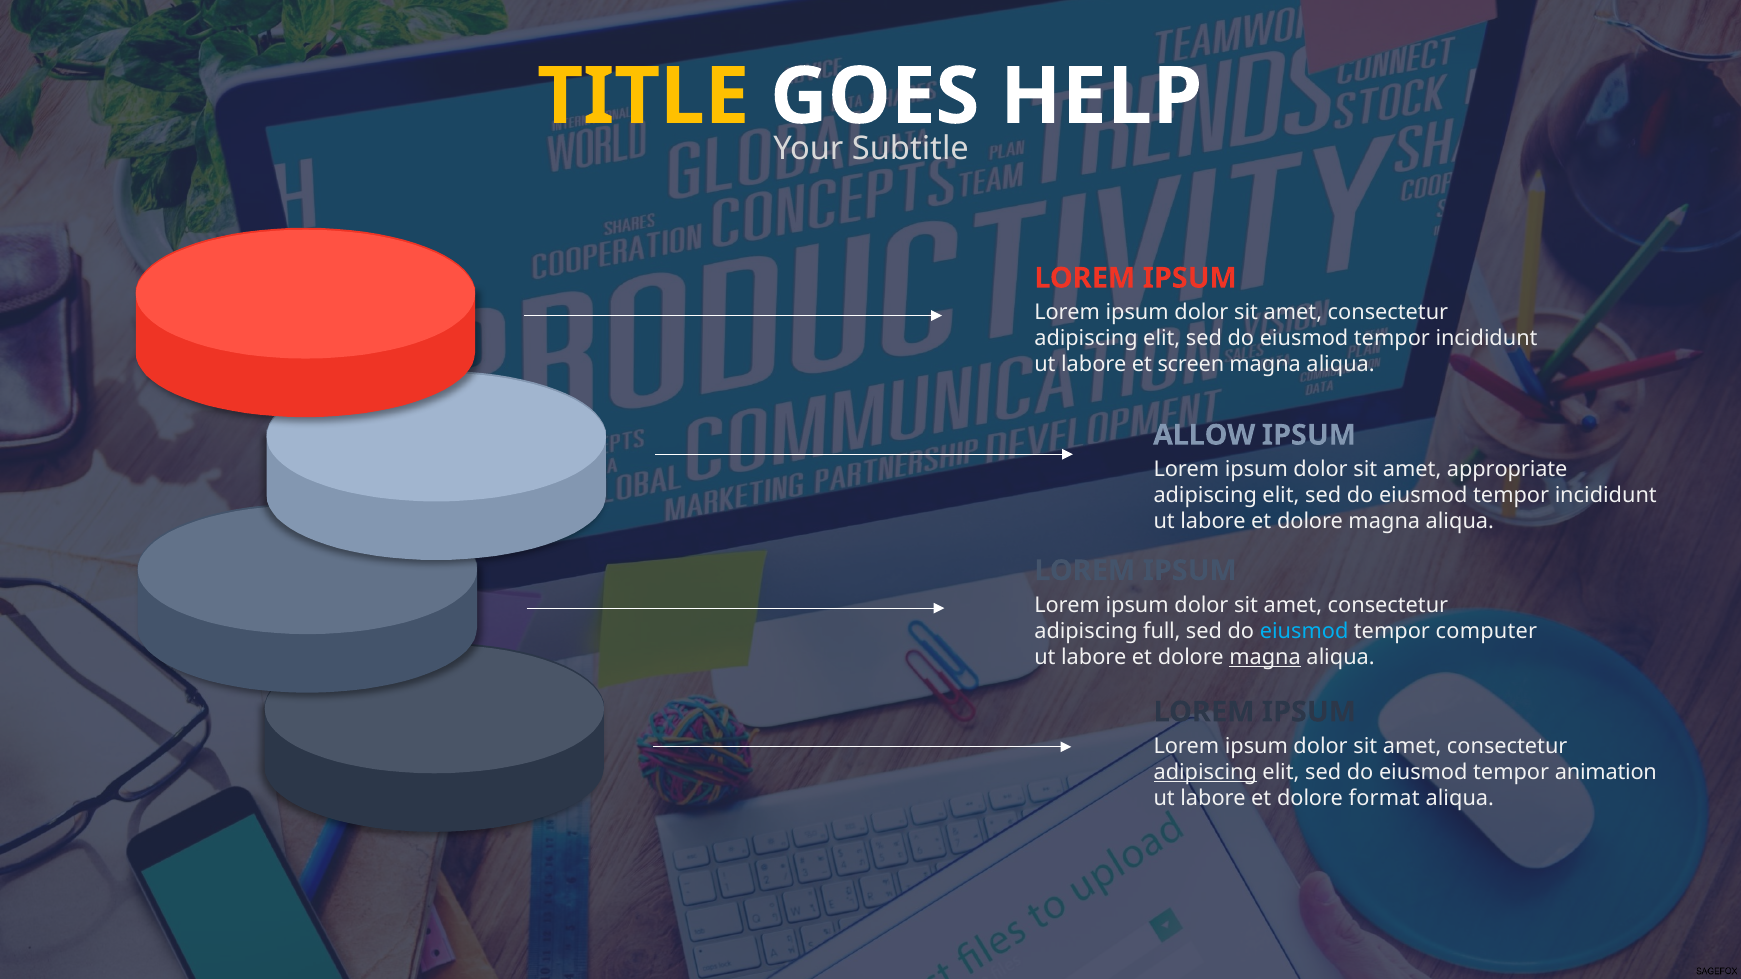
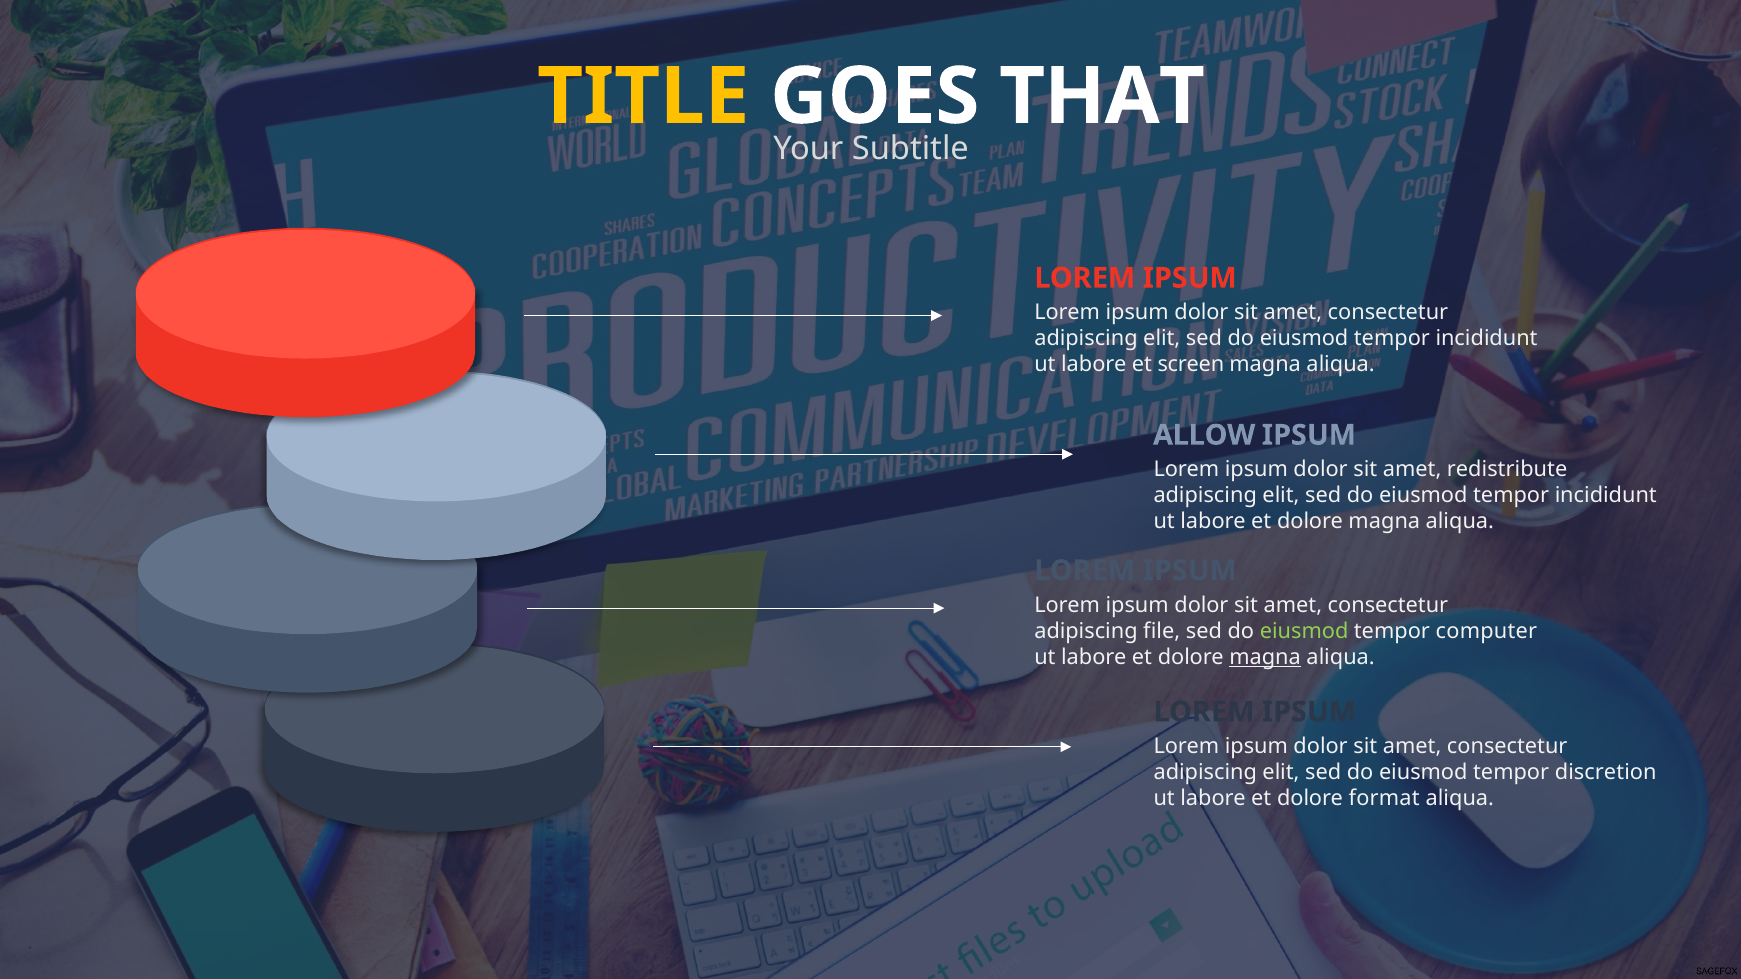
HELP: HELP -> THAT (1102, 97)
appropriate: appropriate -> redistribute (1507, 470)
full: full -> file (1162, 631)
eiusmod colour: light blue -> light green (1304, 631)
adipiscing underline: present -> none (1205, 773)
animation: animation -> discretion (1606, 773)
